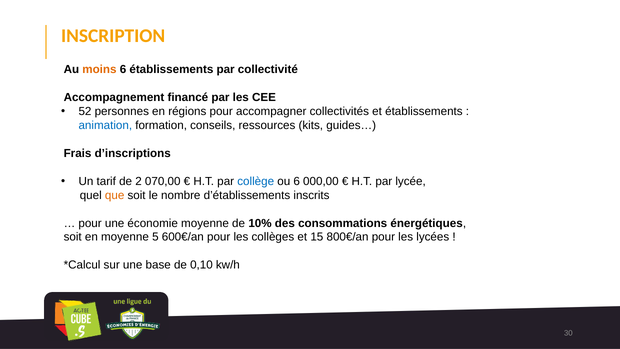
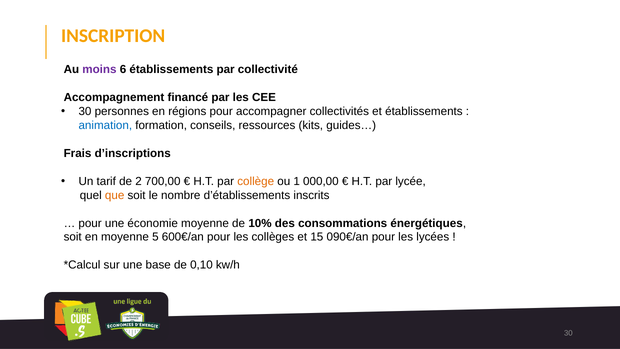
moins colour: orange -> purple (99, 70)
52: 52 -> 30 (85, 111)
070,00: 070,00 -> 700,00 (163, 181)
collège colour: blue -> orange (256, 181)
ou 6: 6 -> 1 (297, 181)
800€/an: 800€/an -> 090€/an (348, 237)
